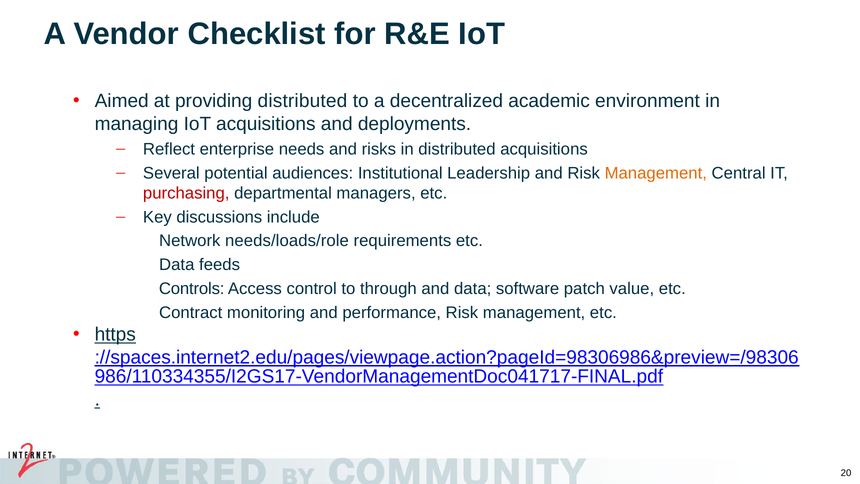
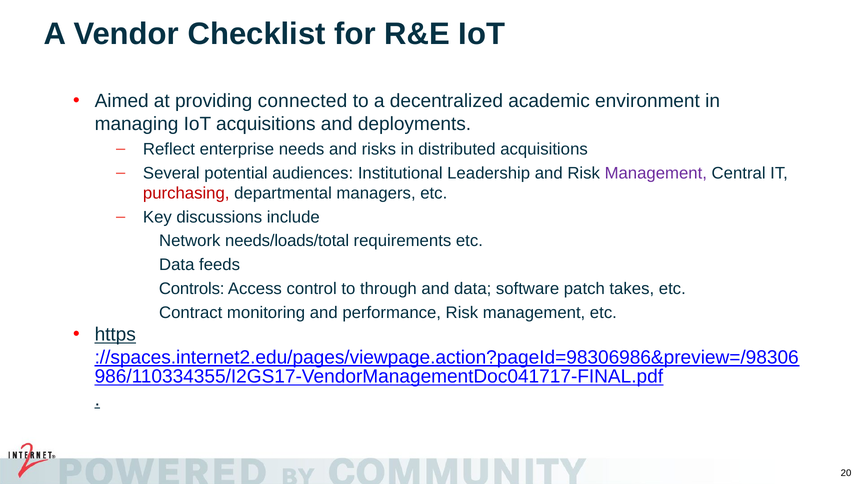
providing distributed: distributed -> connected (302, 101)
Management colour: orange -> purple (656, 173)
needs/loads/role: needs/loads/role -> needs/loads/total (287, 241)
value: value -> takes (632, 289)
